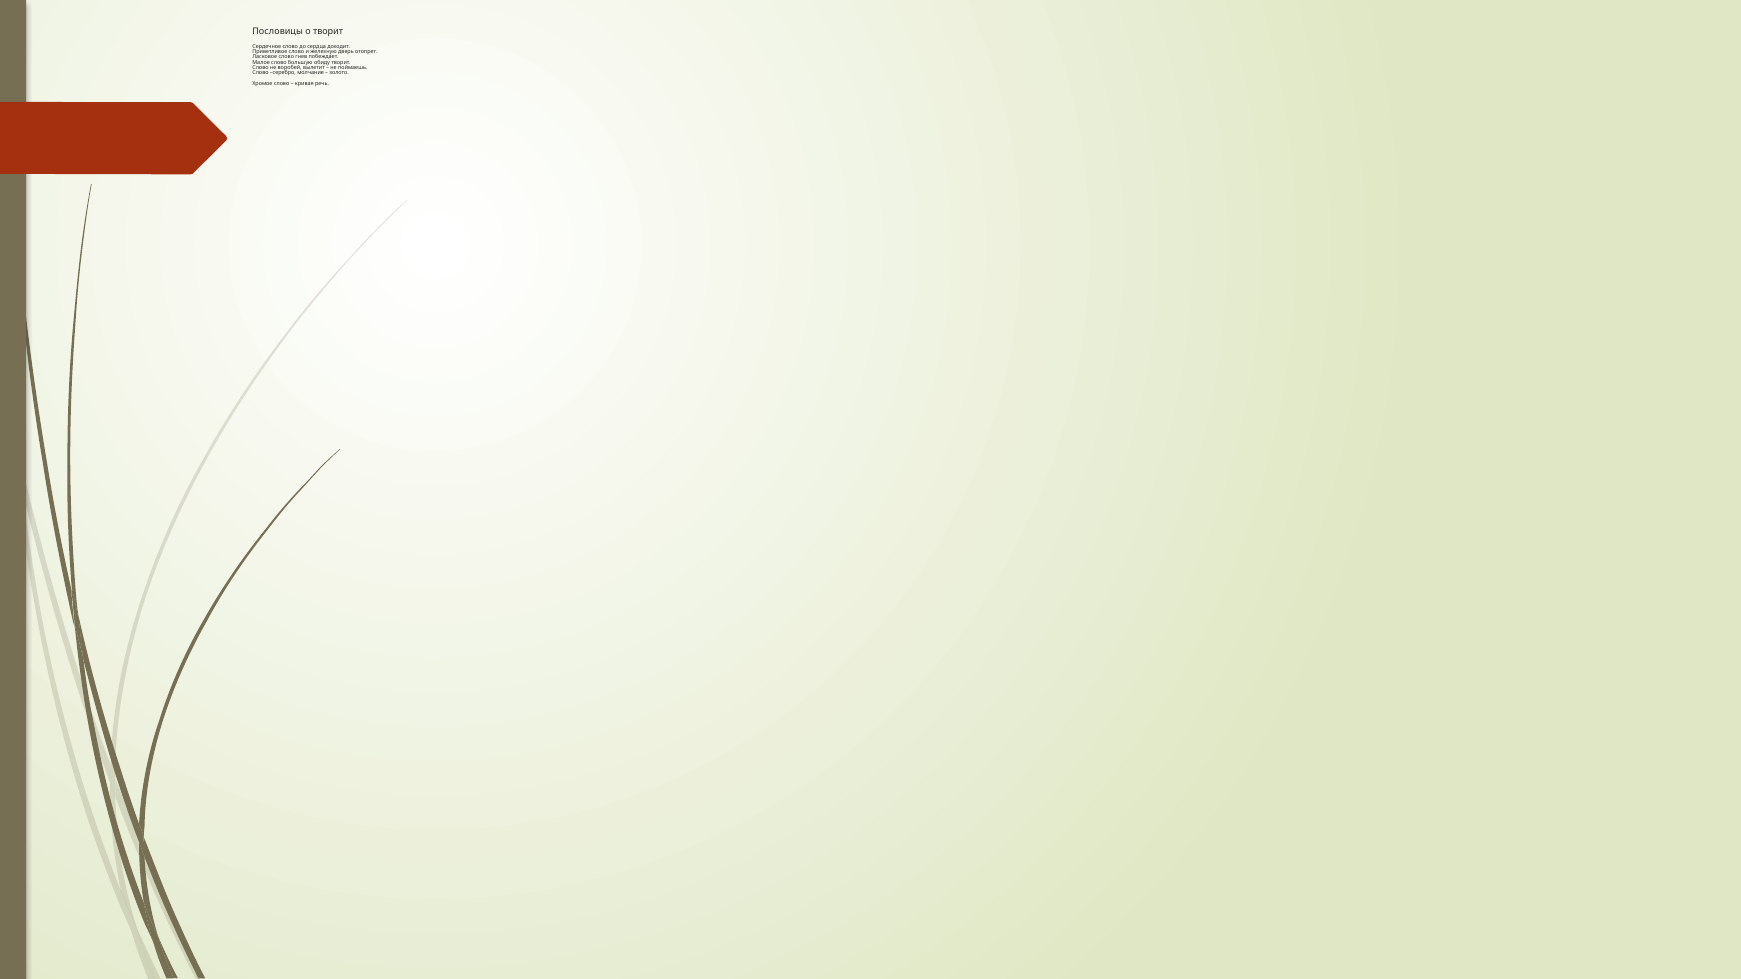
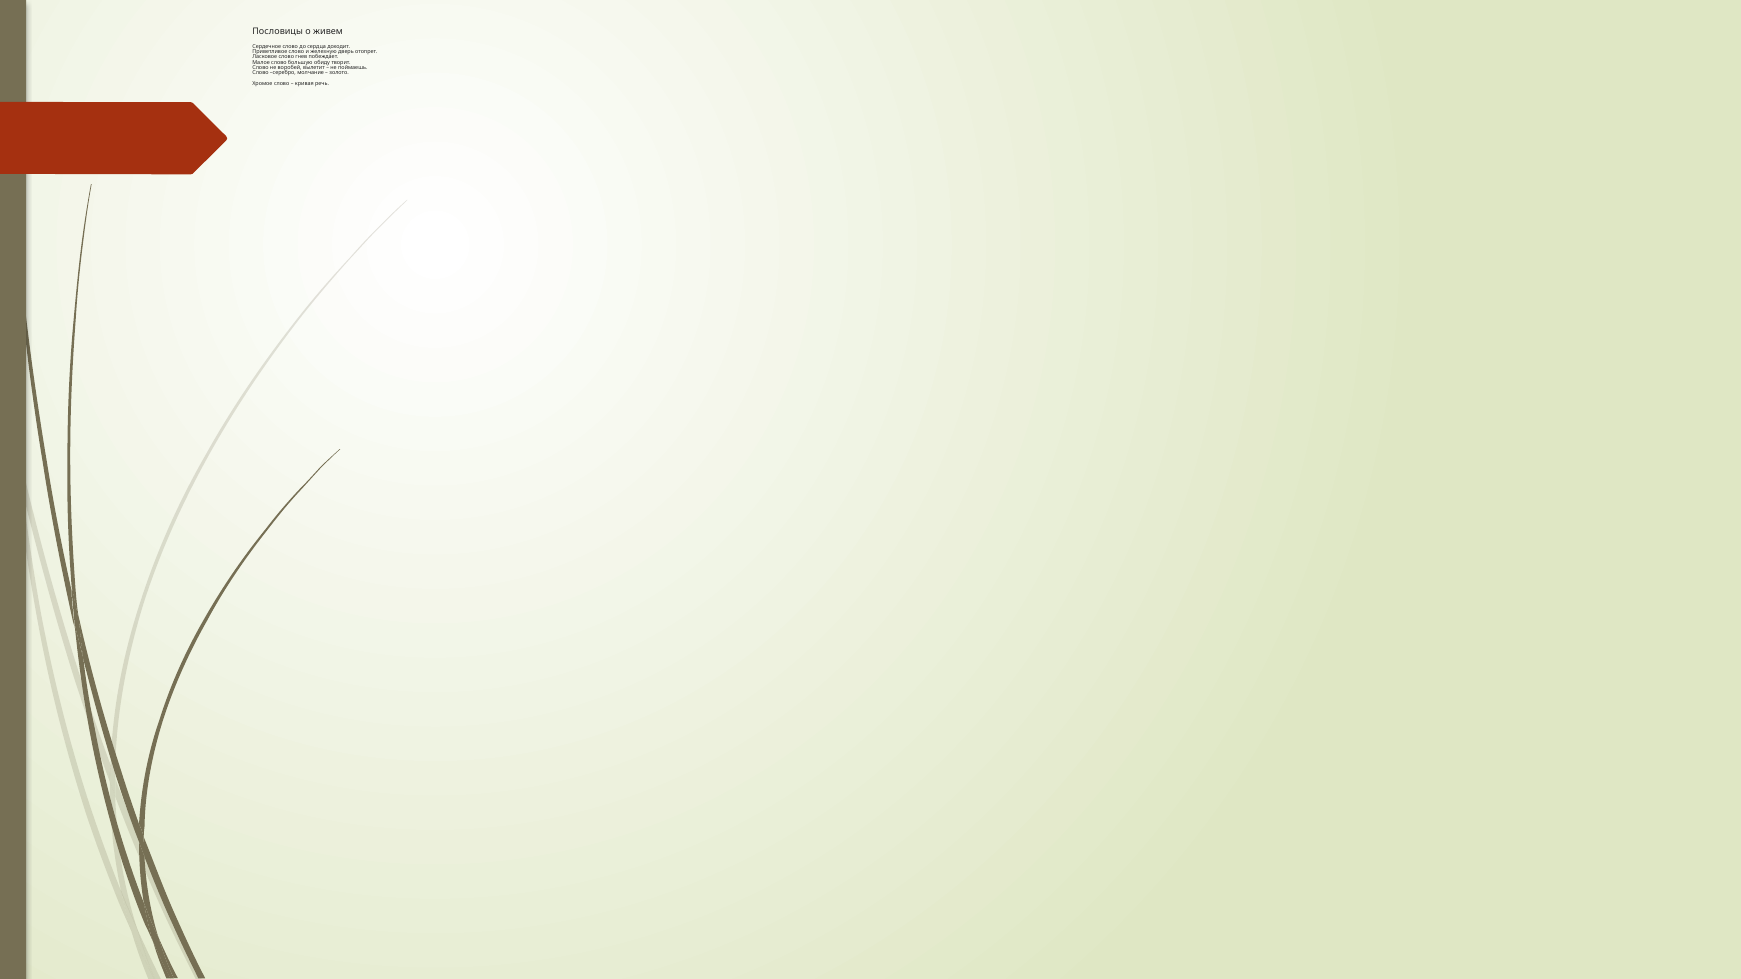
о творит: творит -> живем (328, 31)
